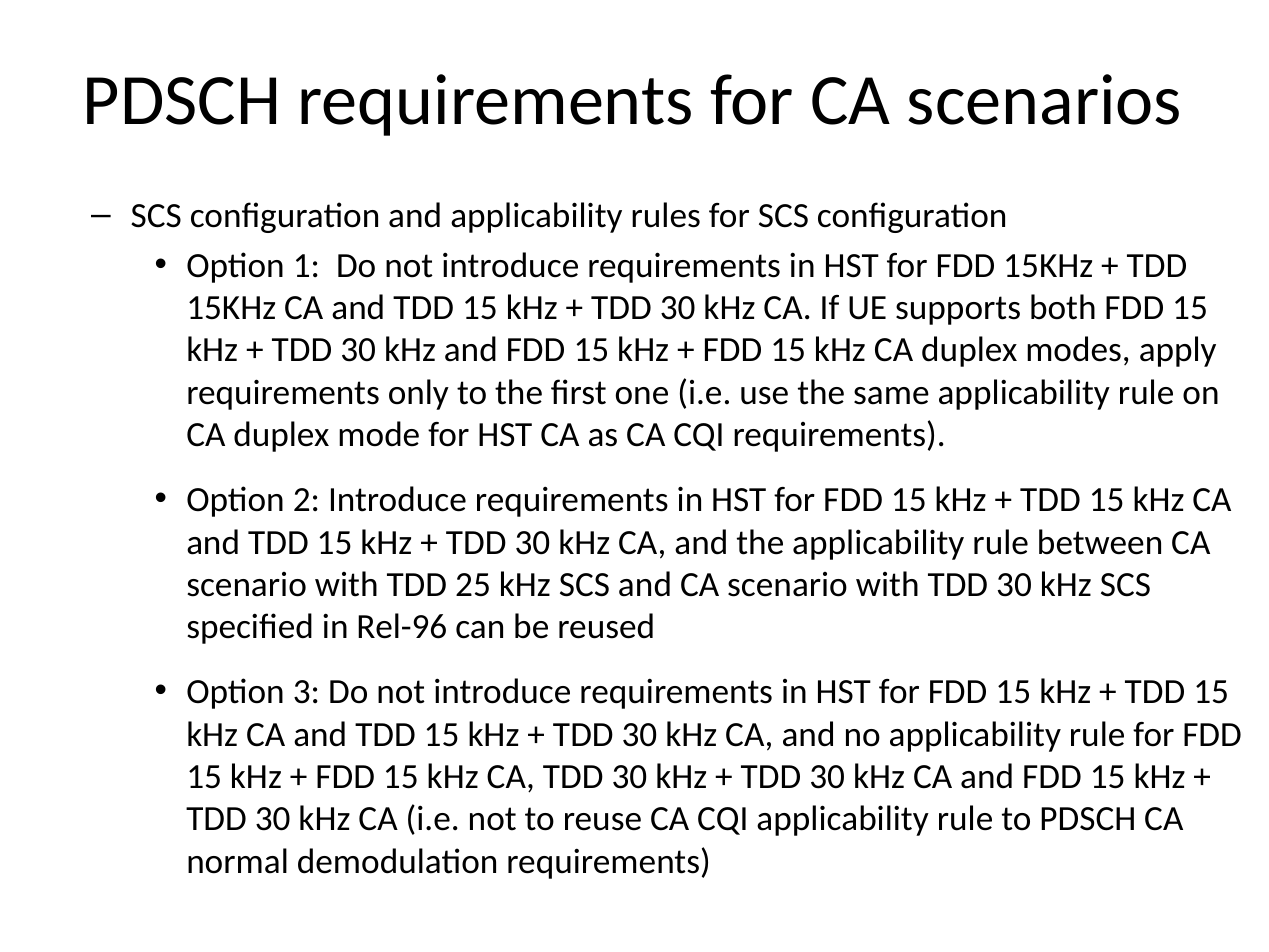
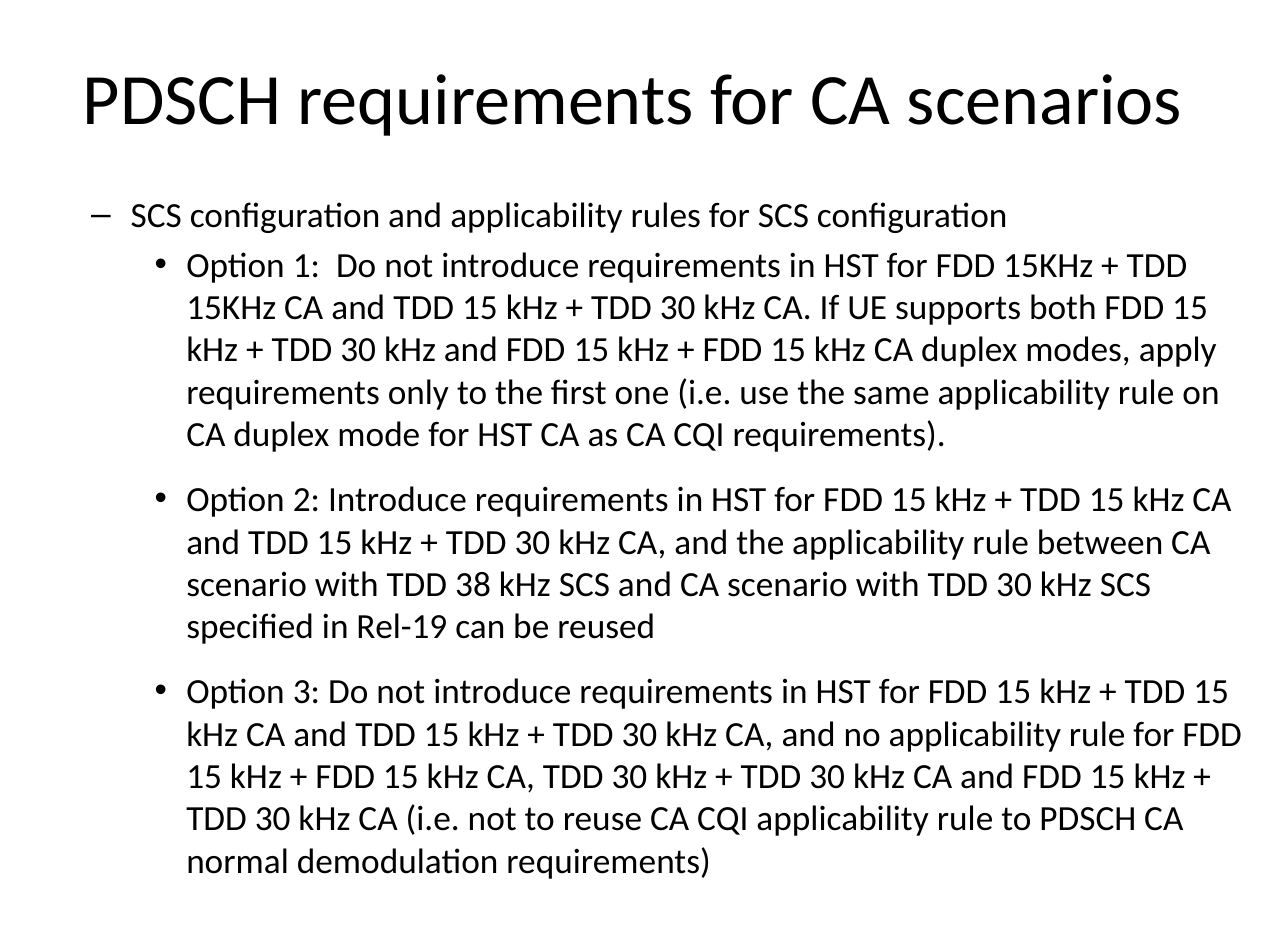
25: 25 -> 38 (473, 585)
Rel-96: Rel-96 -> Rel-19 (402, 627)
